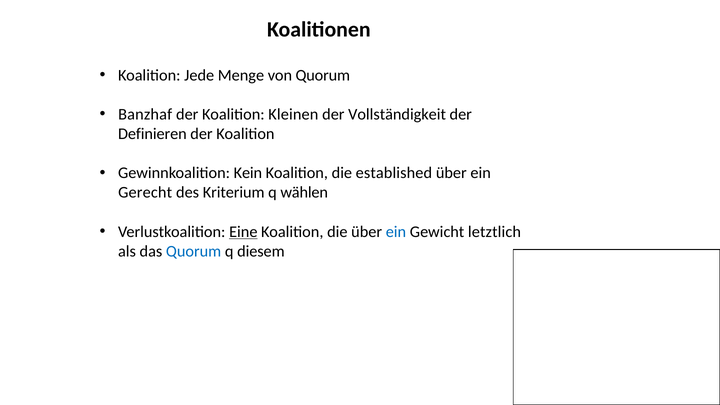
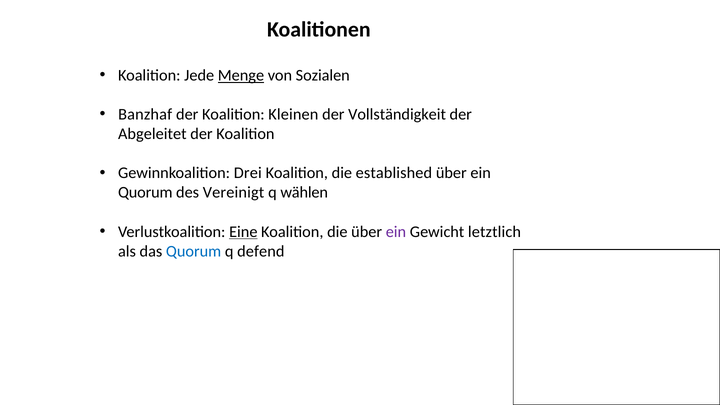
Menge underline: none -> present (241, 75)
von Quorum: Quorum -> Sozialen (323, 75)
Definieren: Definieren -> Abgeleitet (152, 134)
Kein: Kein -> Drei (248, 173)
Gerecht: Gerecht -> Quorum (145, 193)
Kriterium: Kriterium -> Vereinigt (234, 193)
ein colour: blue -> purple (396, 232)
diesem: diesem -> defend (261, 251)
